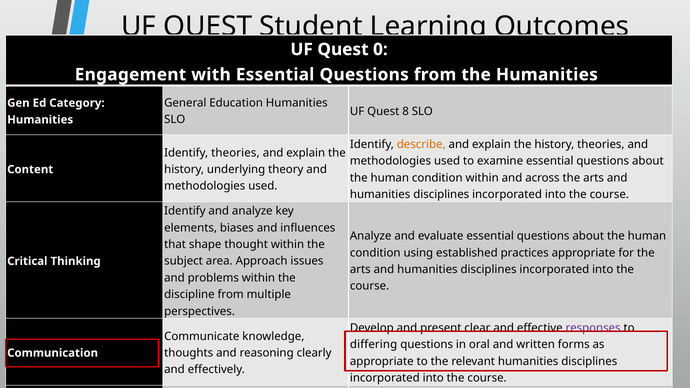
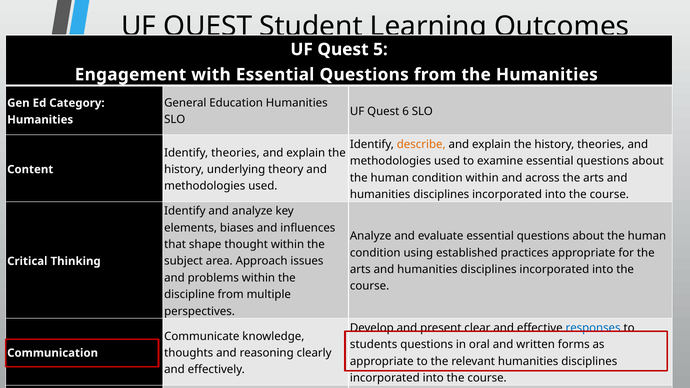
0: 0 -> 5 (380, 49)
8: 8 -> 6 (406, 111)
responses colour: purple -> blue (593, 328)
differing: differing -> students (374, 345)
